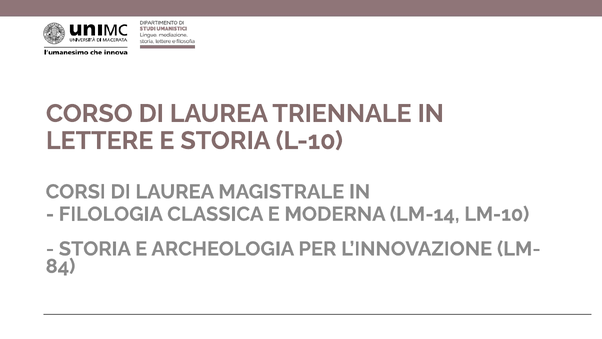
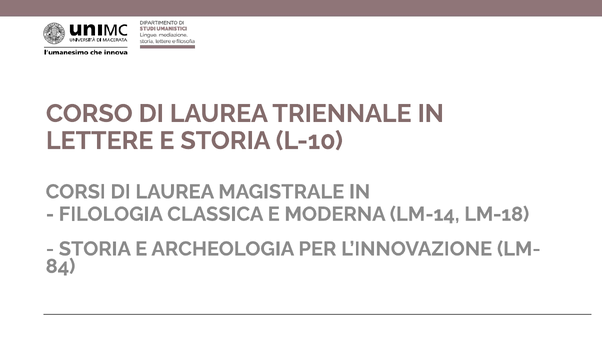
LM-10: LM-10 -> LM-18 (497, 214)
